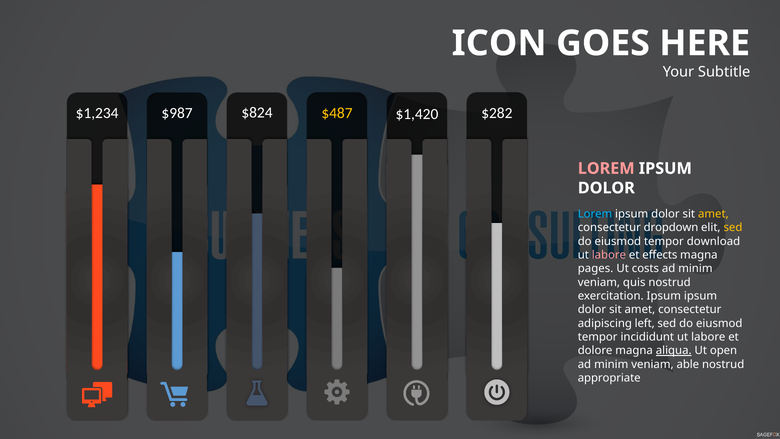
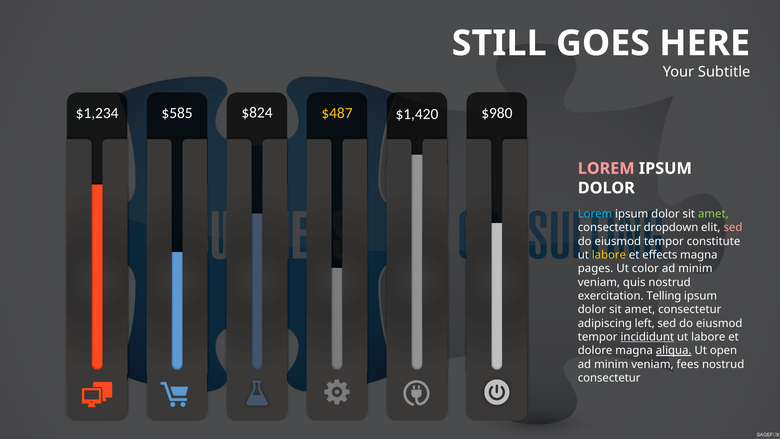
ICON: ICON -> STILL (499, 43)
$987: $987 -> $585 (177, 113)
$282: $282 -> $980 (497, 113)
amet colour: yellow -> light green (713, 214)
sed colour: yellow -> pink (733, 228)
download: download -> constitute (714, 241)
labore colour: pink -> yellow (609, 255)
costs: costs -> color (645, 269)
exercitation Ipsum: Ipsum -> Telling (664, 296)
incididunt underline: none -> present (647, 337)
able: able -> fees (688, 364)
appropriate: appropriate -> consectetur (609, 378)
